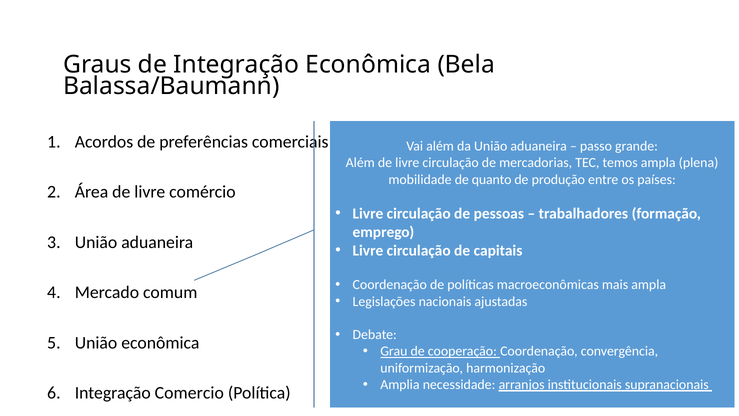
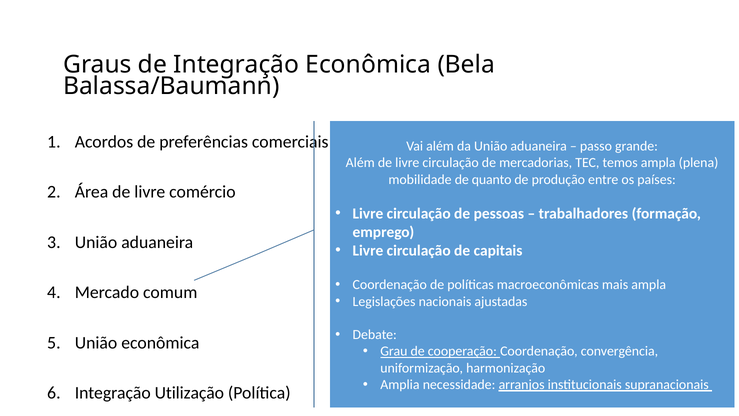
Comercio: Comercio -> Utilização (189, 393)
